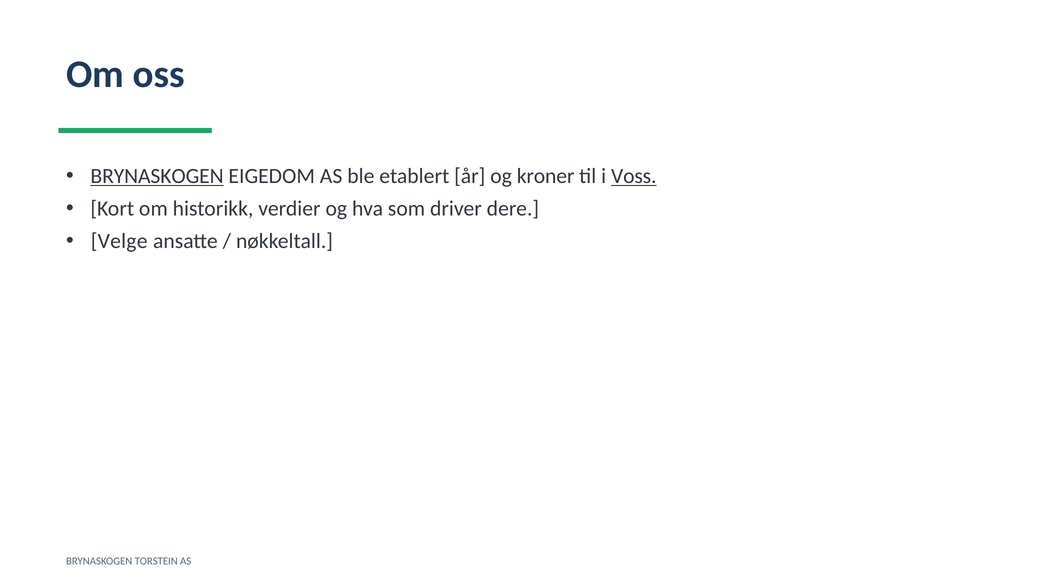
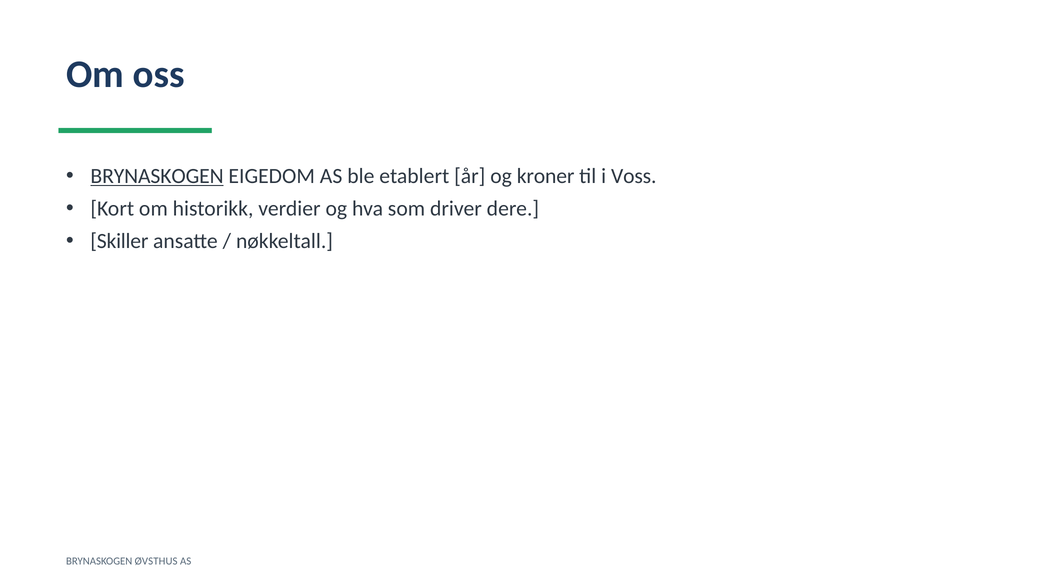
Voss underline: present -> none (634, 176)
Velge: Velge -> Skiller (119, 241)
TORSTEIN: TORSTEIN -> ØVSTHUS (156, 561)
